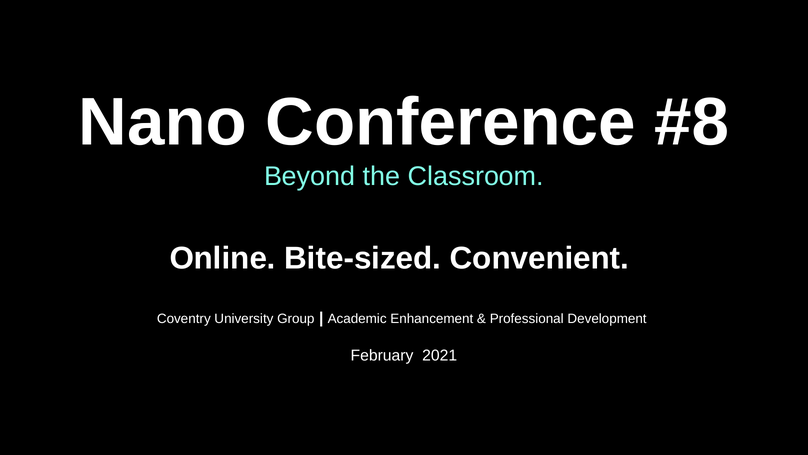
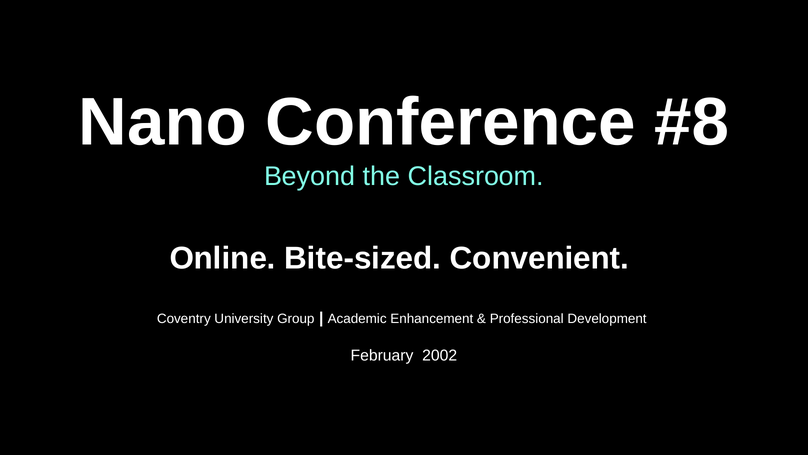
2021: 2021 -> 2002 (440, 355)
